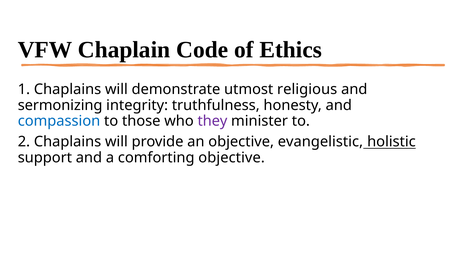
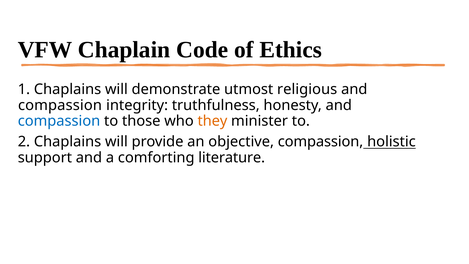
sermonizing: sermonizing -> compassion (60, 105)
they colour: purple -> orange (212, 121)
objective evangelistic: evangelistic -> compassion (320, 142)
comforting objective: objective -> literature (232, 157)
